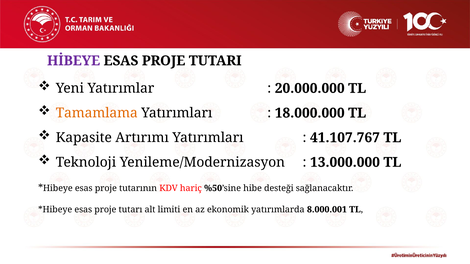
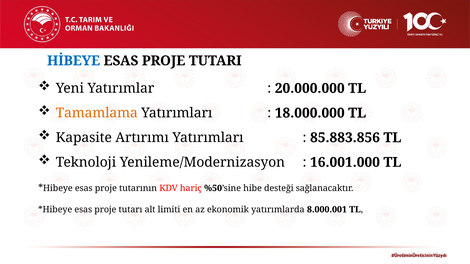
HİBEYE colour: purple -> blue (74, 61)
41.107.767: 41.107.767 -> 85.883.856 (345, 138)
13.000.000: 13.000.000 -> 16.001.000 (345, 163)
